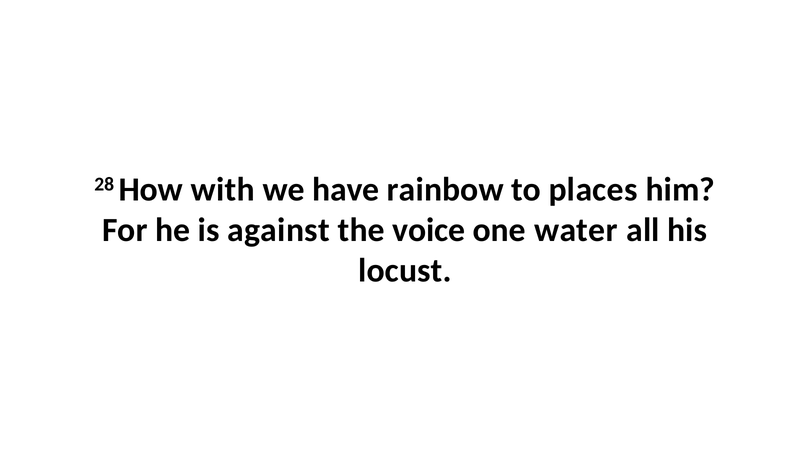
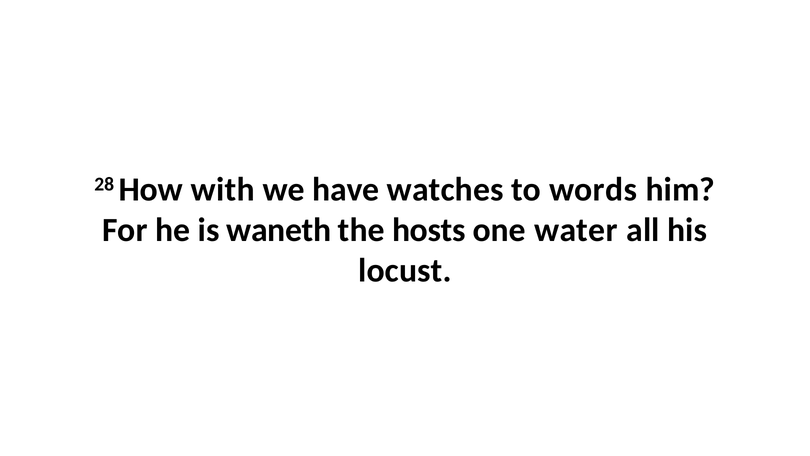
rainbow: rainbow -> watches (445, 190)
places: places -> words (593, 190)
against: against -> waneth (279, 230)
voice: voice -> hosts (429, 230)
